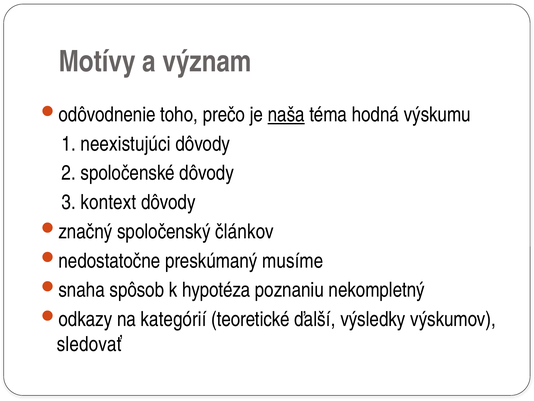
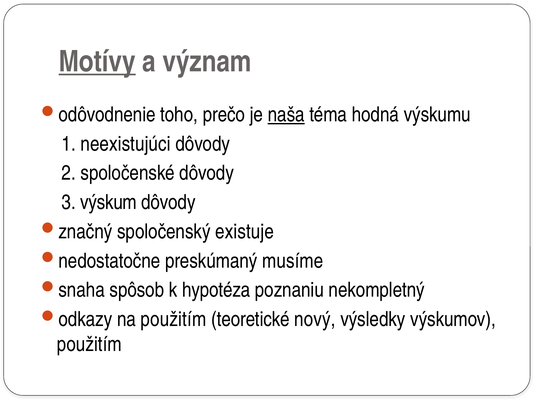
Motívy underline: none -> present (97, 62)
kontext: kontext -> výskum (109, 202)
článkov: článkov -> existuje (245, 231)
na kategórií: kategórií -> použitím (173, 319)
ďalší: ďalší -> nový (315, 319)
sledovať: sledovať -> použitím (89, 344)
